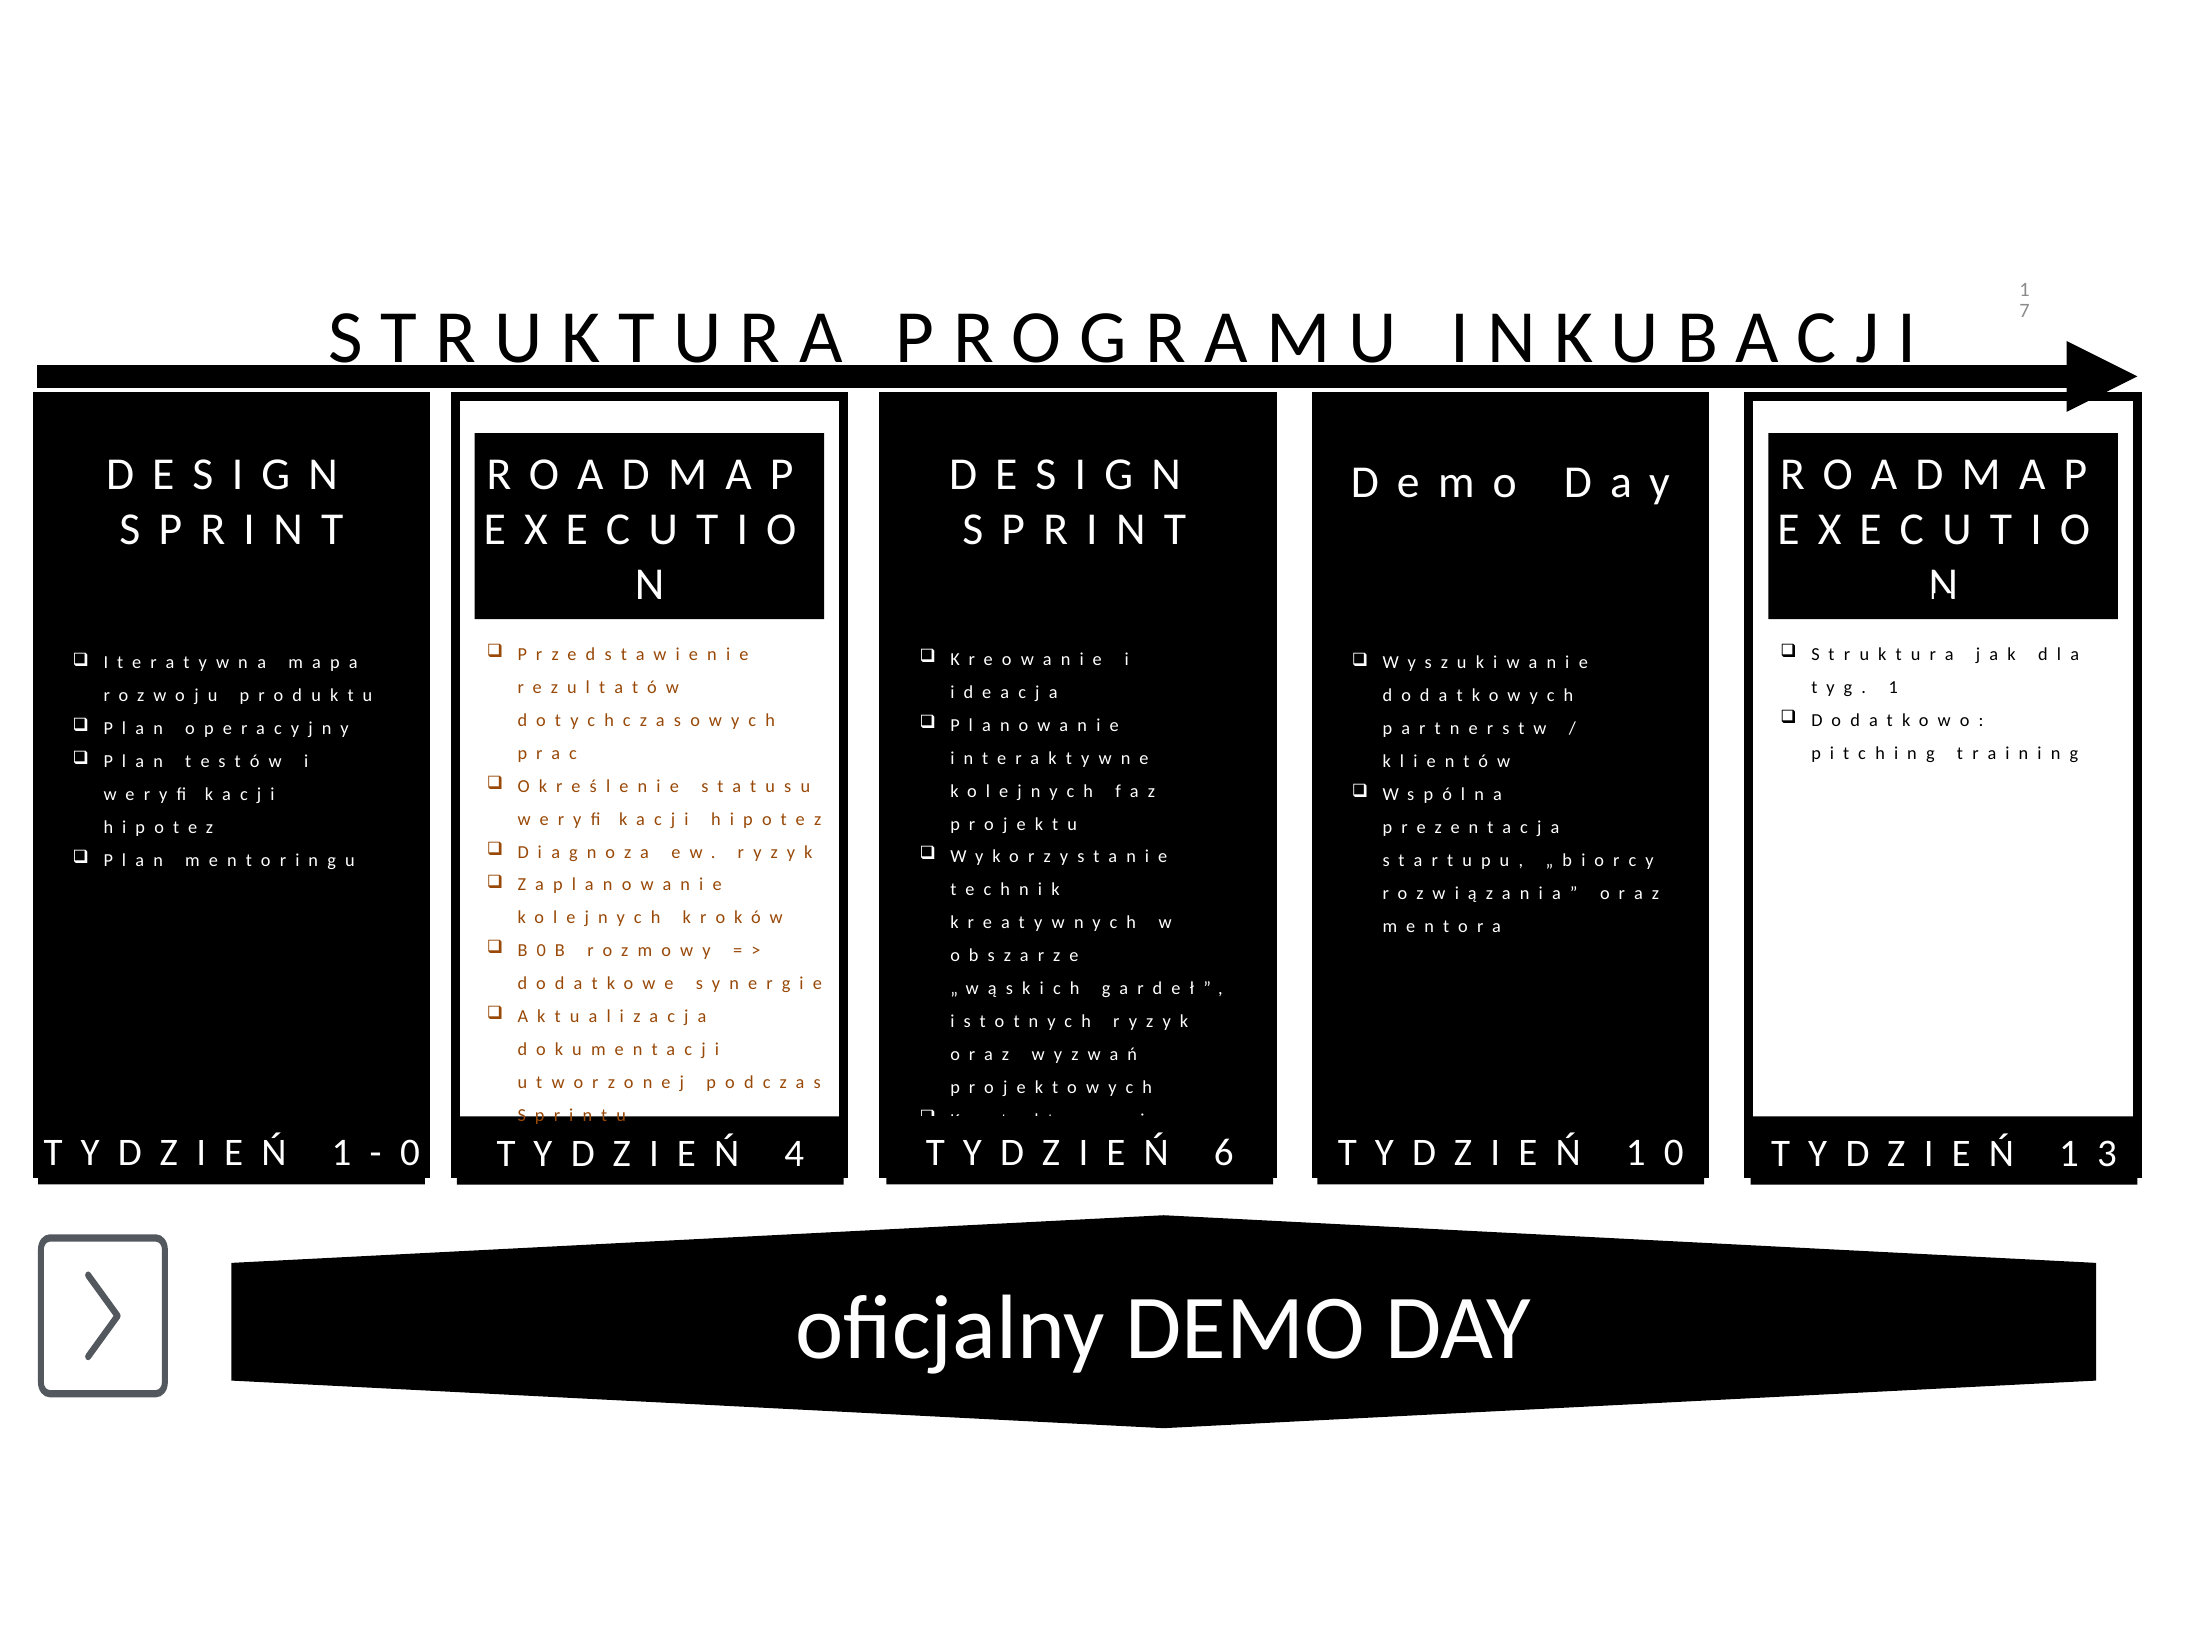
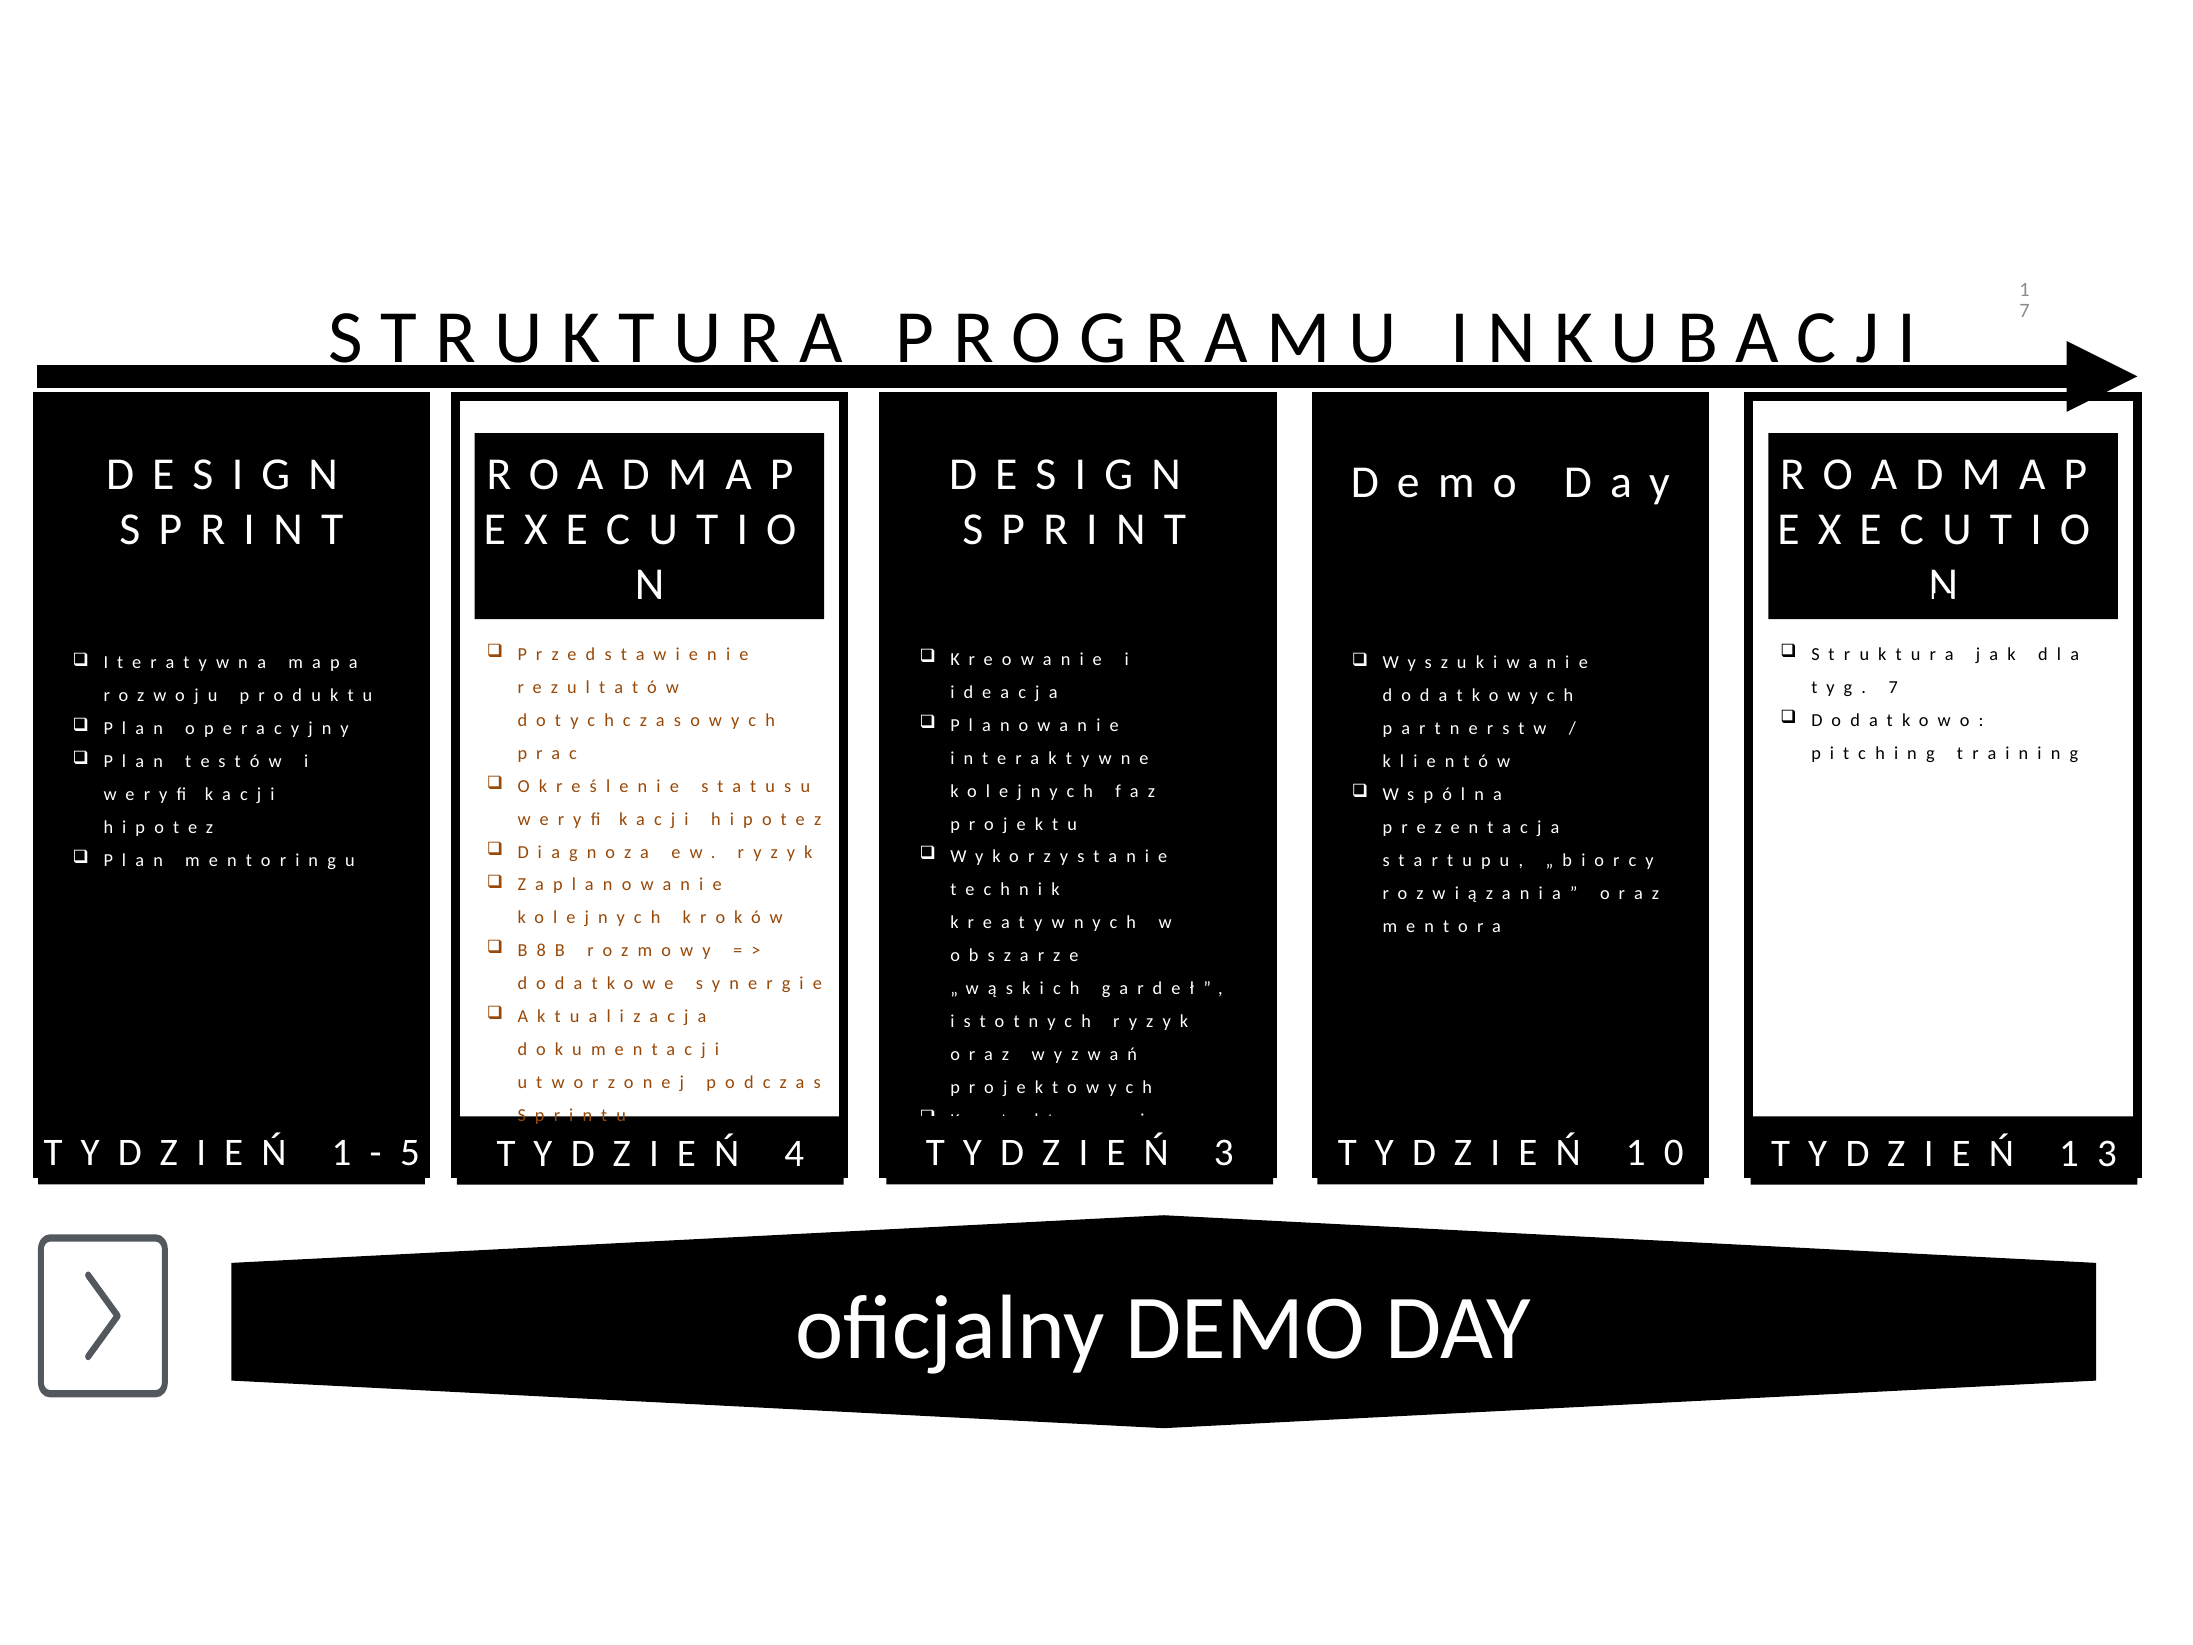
1: 1 -> 7 (1893, 687)
0: 0 -> 8 (541, 951)
0: 0 -> 5 (410, 1153)
6: 6 -> 3 (1224, 1153)
